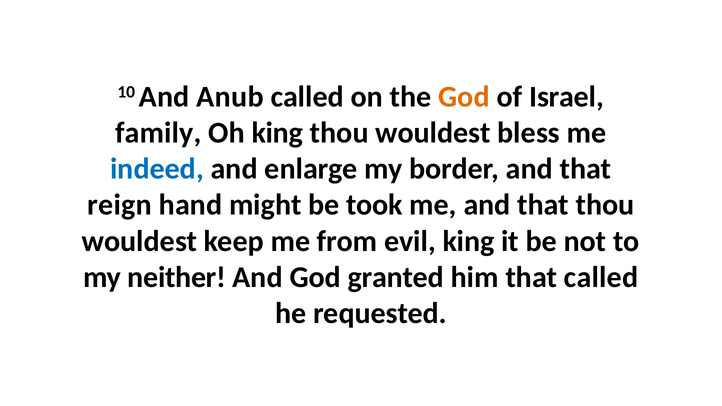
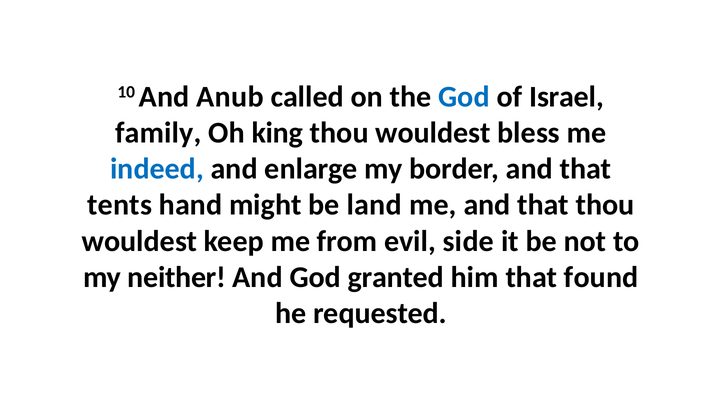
God colour: orange -> blue (464, 97)
reign: reign -> tents (120, 205)
took: took -> land (374, 205)
evil king: king -> side (468, 241)
that called: called -> found (601, 277)
